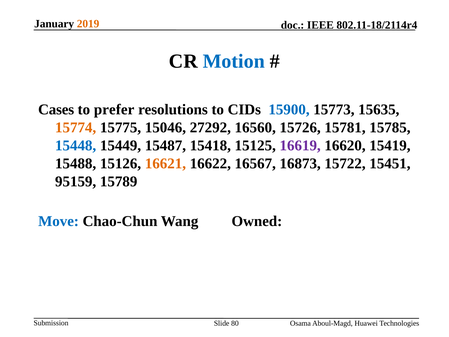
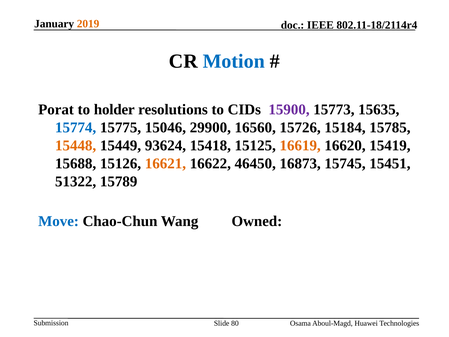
Cases: Cases -> Porat (56, 110)
prefer: prefer -> holder (114, 110)
15900 colour: blue -> purple (289, 110)
15774 colour: orange -> blue (76, 128)
27292: 27292 -> 29900 (210, 128)
15781: 15781 -> 15184 (345, 128)
15448 colour: blue -> orange (76, 145)
15487: 15487 -> 93624 (165, 145)
16619 colour: purple -> orange (300, 145)
15488: 15488 -> 15688 (76, 163)
16567: 16567 -> 46450 (255, 163)
15722: 15722 -> 15745 (345, 163)
95159: 95159 -> 51322 (76, 181)
